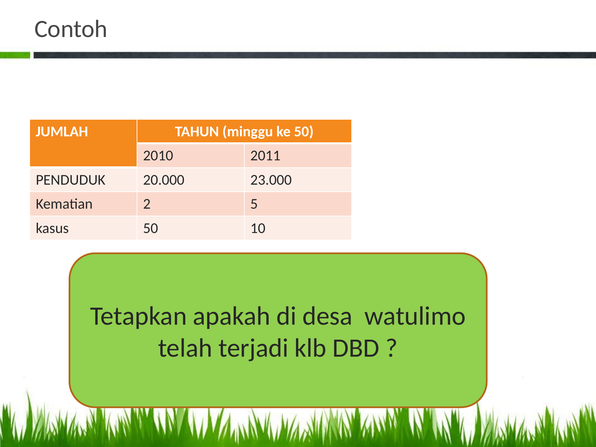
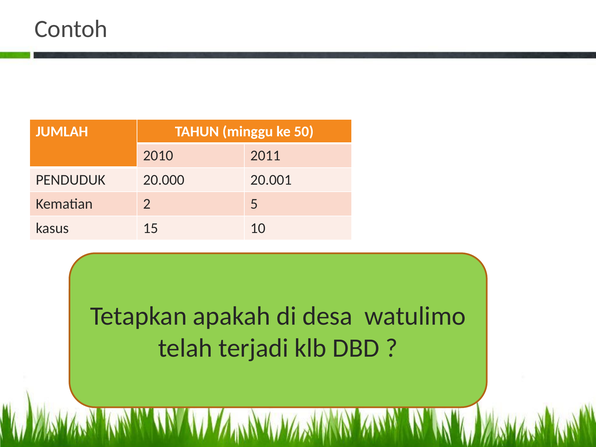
23.000: 23.000 -> 20.001 (271, 180)
kasus 50: 50 -> 15 (151, 228)
